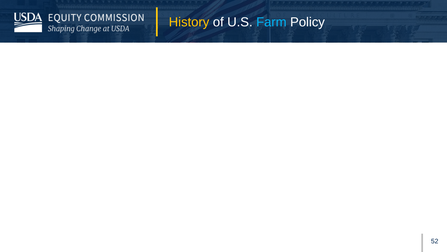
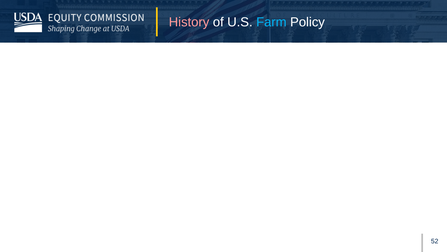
History colour: yellow -> pink (189, 22)
